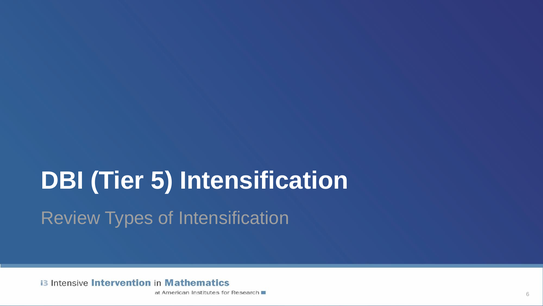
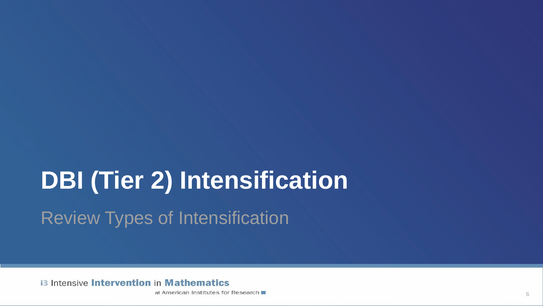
5: 5 -> 2 (162, 180)
